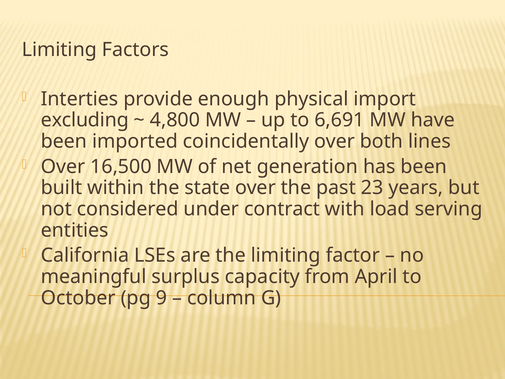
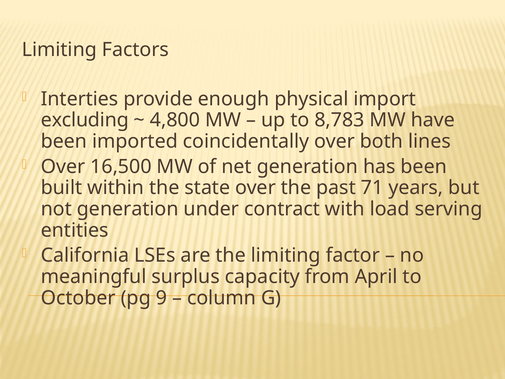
6,691: 6,691 -> 8,783 (339, 120)
23: 23 -> 71 (372, 188)
not considered: considered -> generation (128, 209)
